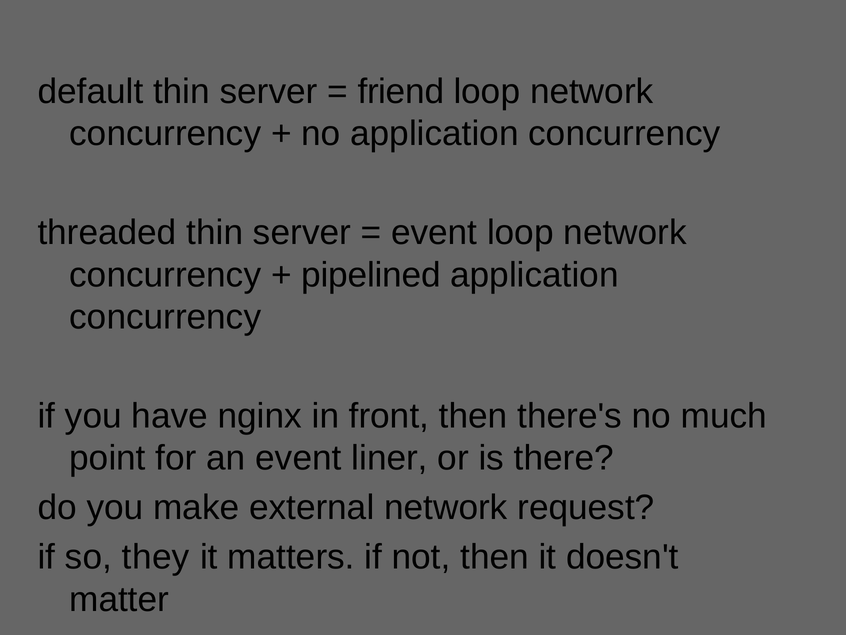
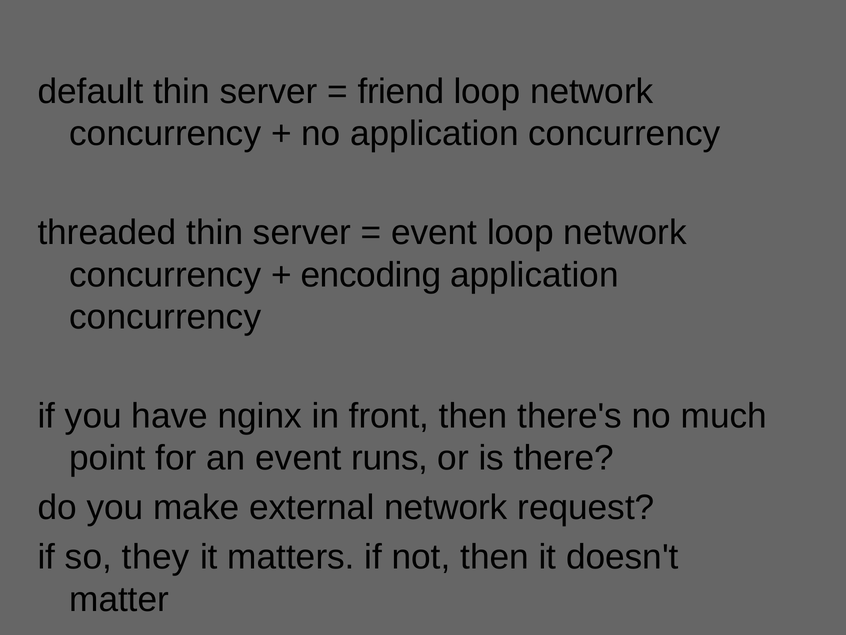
pipelined: pipelined -> encoding (371, 275)
liner: liner -> runs (390, 458)
